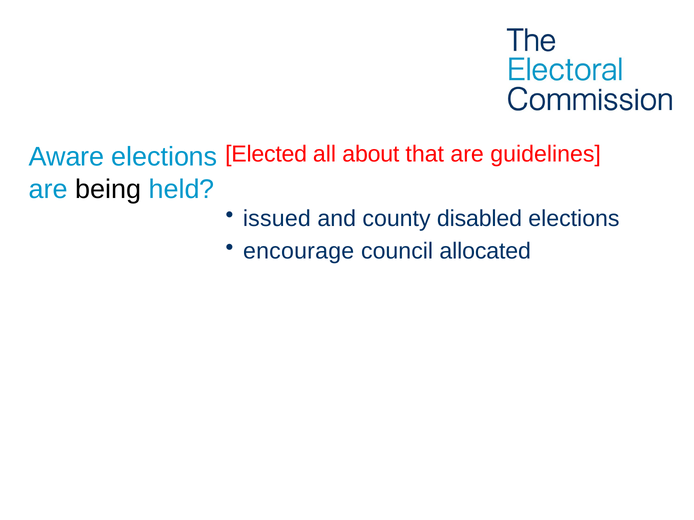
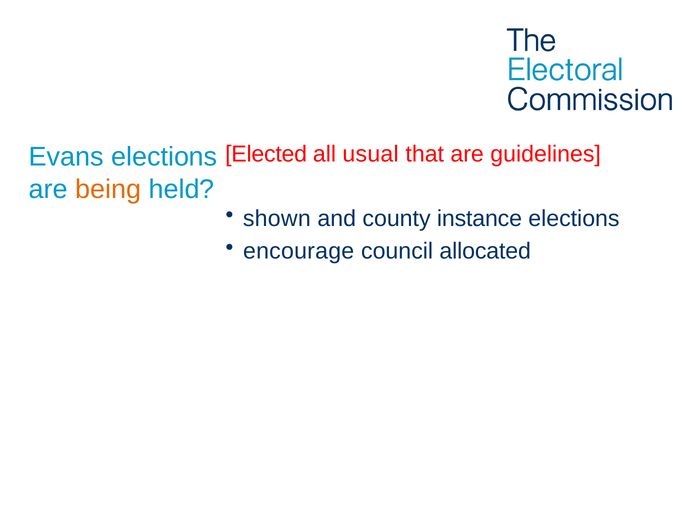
about: about -> usual (371, 154)
Aware: Aware -> Evans (66, 157)
being colour: black -> orange (108, 189)
issued: issued -> shown (277, 219)
disabled: disabled -> instance (479, 219)
